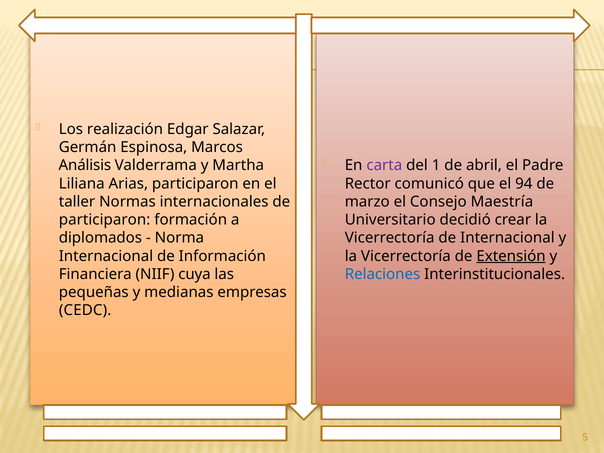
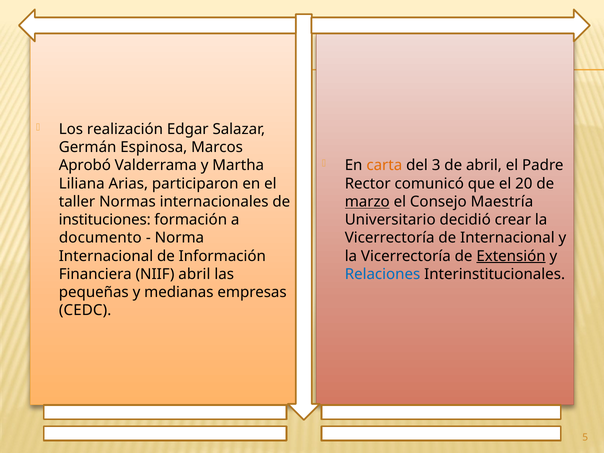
carta colour: purple -> orange (384, 166)
1: 1 -> 3 (436, 166)
Análisis: Análisis -> Aprobó (85, 166)
94: 94 -> 20 (524, 184)
marzo underline: none -> present (367, 202)
participaron: participaron -> instituciones (105, 220)
diplomados: diplomados -> documento (100, 238)
NIIF cuya: cuya -> abril (194, 274)
